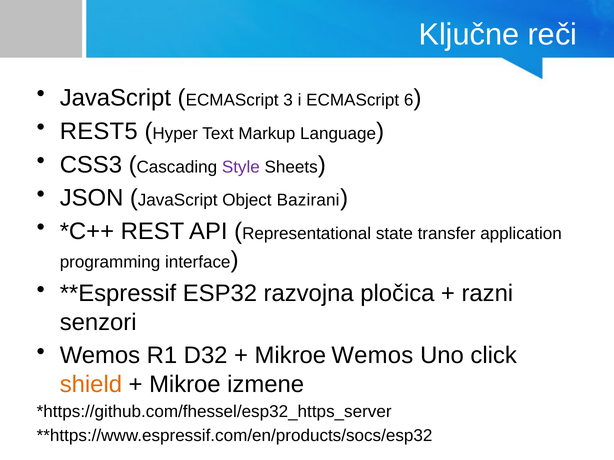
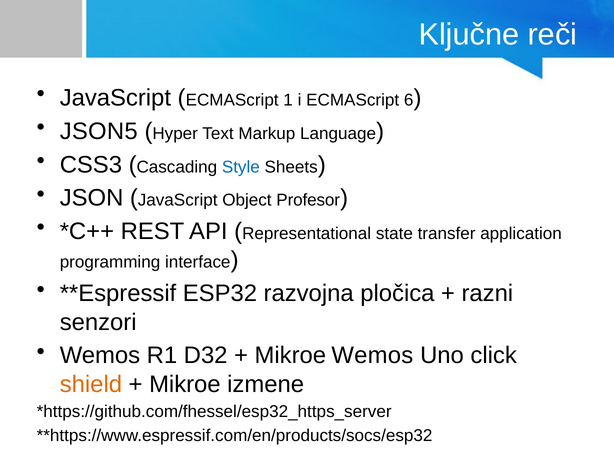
3: 3 -> 1 (288, 100)
REST5: REST5 -> JSON5 (99, 131)
Style colour: purple -> blue (241, 167)
Bazirani: Bazirani -> Profesor (308, 201)
